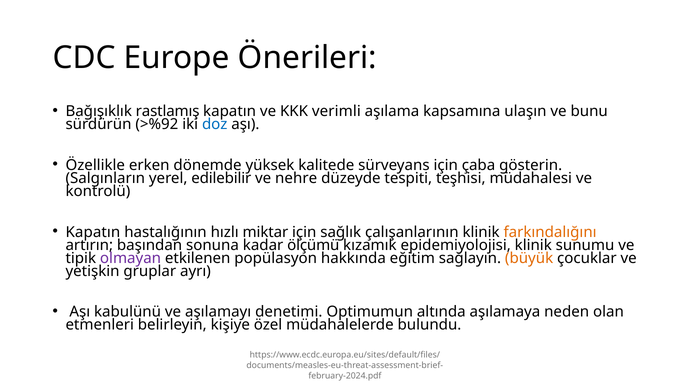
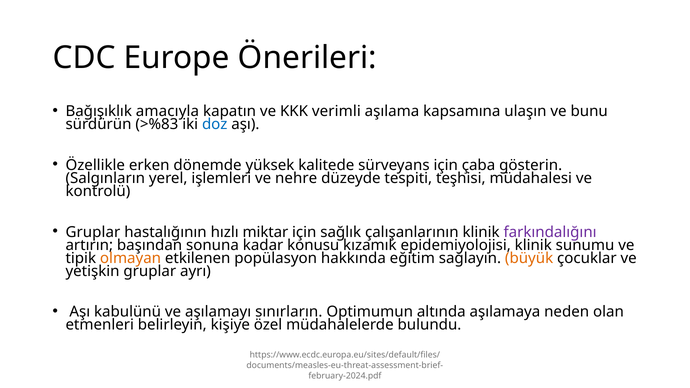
rastlamış: rastlamış -> amacıyla (167, 111)
>%92: >%92 -> >%83 (157, 124)
edilebilir: edilebilir -> işlemleri (221, 178)
Kapatın: Kapatın -> Gruplar (93, 232)
farkındalığını colour: orange -> purple (550, 232)
ölçümü: ölçümü -> konusu (313, 245)
olmayan colour: purple -> orange (131, 258)
denetimi: denetimi -> sınırların (289, 312)
